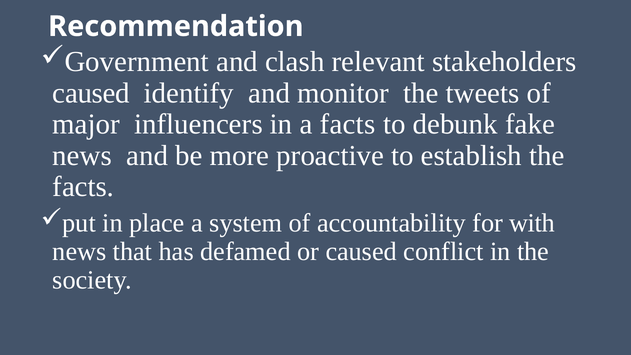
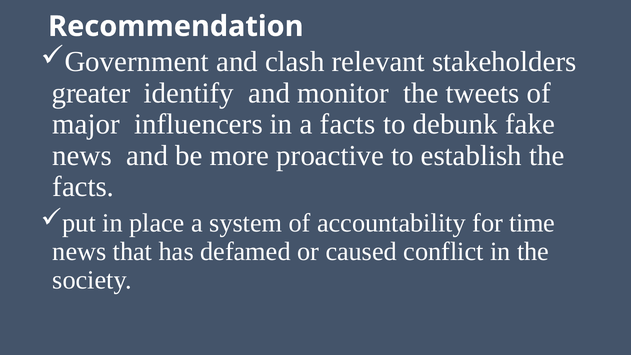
caused: caused -> greater (91, 93)
with: with -> time (532, 223)
